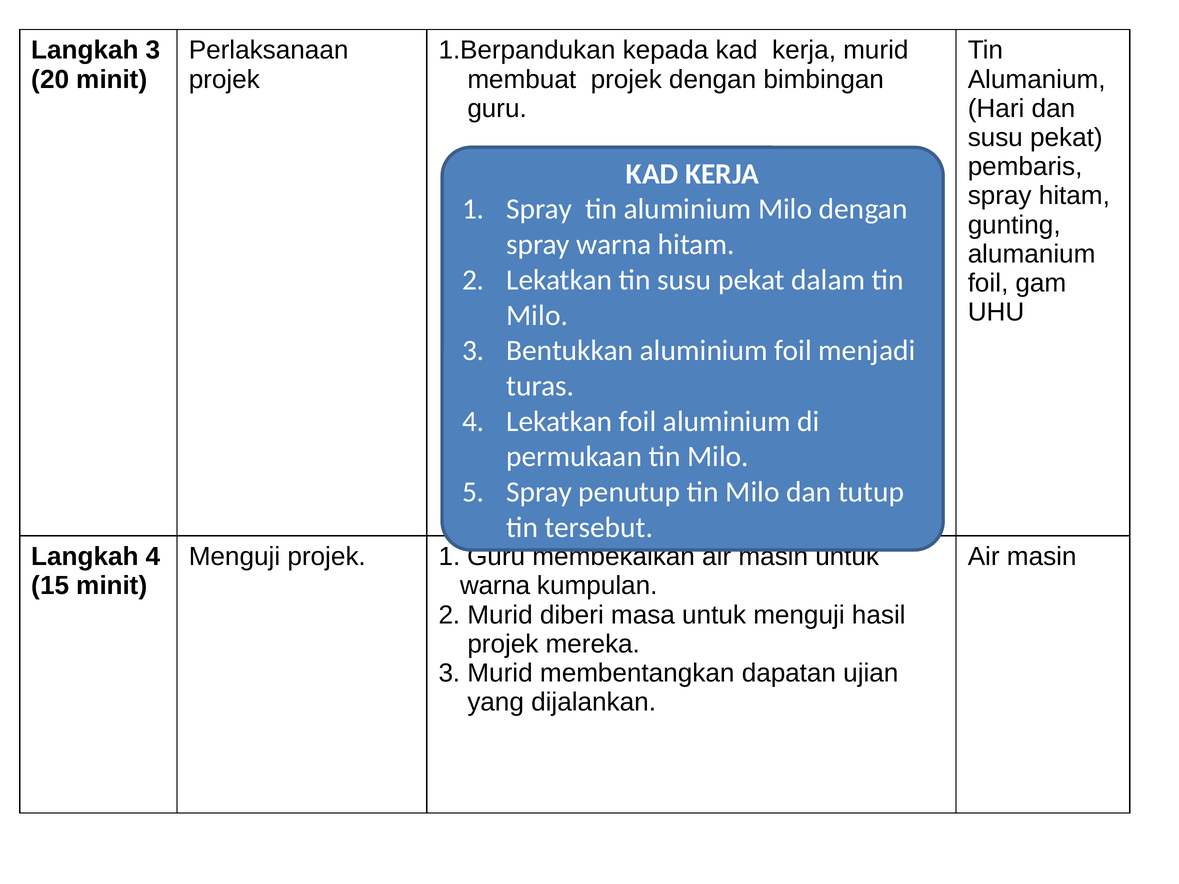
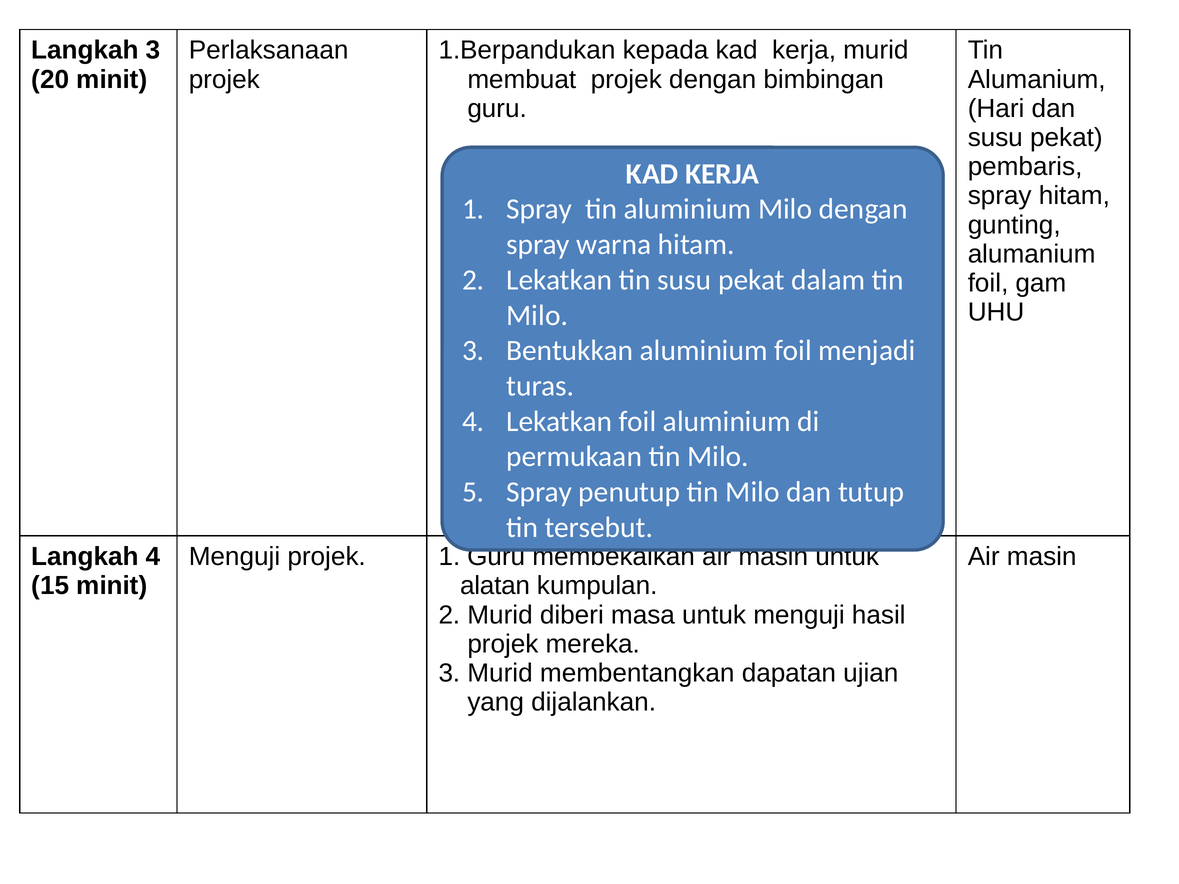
warna: warna -> alatan (495, 586)
